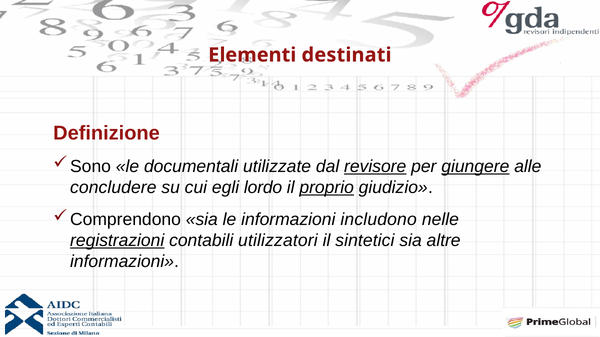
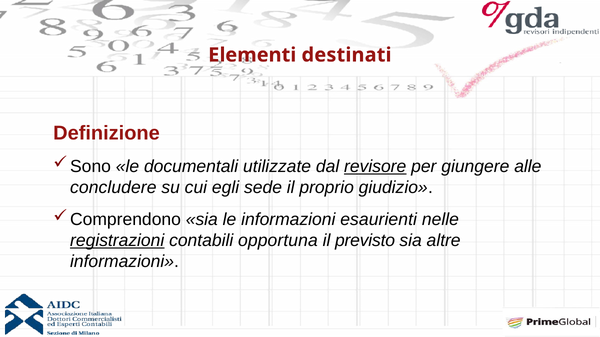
giungere underline: present -> none (475, 167)
lordo: lordo -> sede (263, 188)
proprio underline: present -> none (327, 188)
includono: includono -> esaurienti (379, 220)
utilizzatori: utilizzatori -> opportuna (278, 241)
sintetici: sintetici -> previsto (365, 241)
